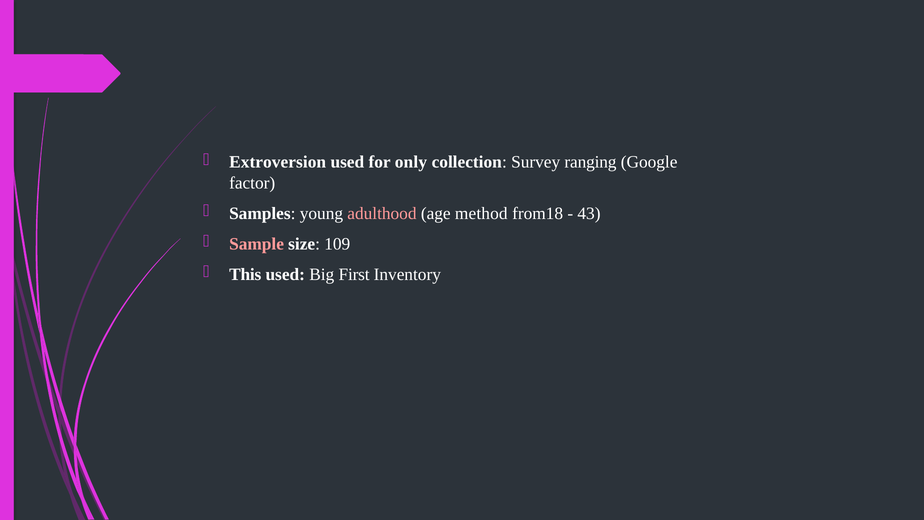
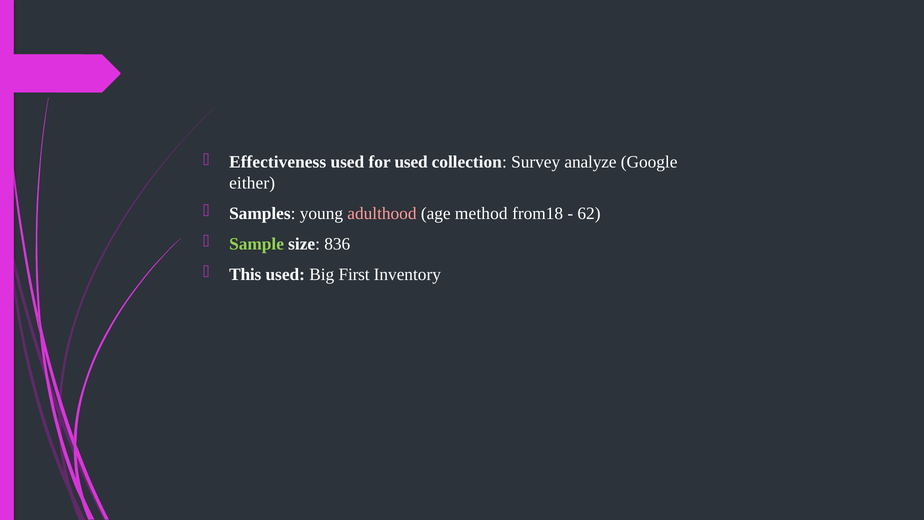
Extroversion: Extroversion -> Effectiveness (278, 162)
for only: only -> used (411, 162)
ranging: ranging -> analyze (590, 162)
factor: factor -> either (252, 183)
43: 43 -> 62 (589, 213)
Sample colour: pink -> light green (257, 244)
109: 109 -> 836 (337, 244)
